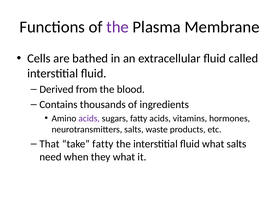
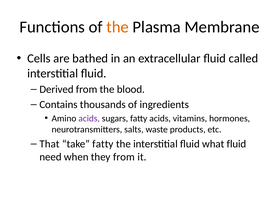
the colour: purple -> orange (118, 27)
what salts: salts -> fluid (237, 144)
they what: what -> from (124, 157)
